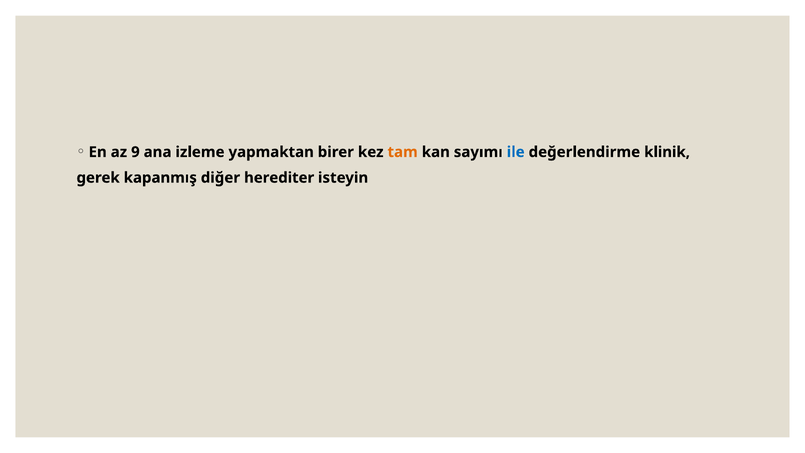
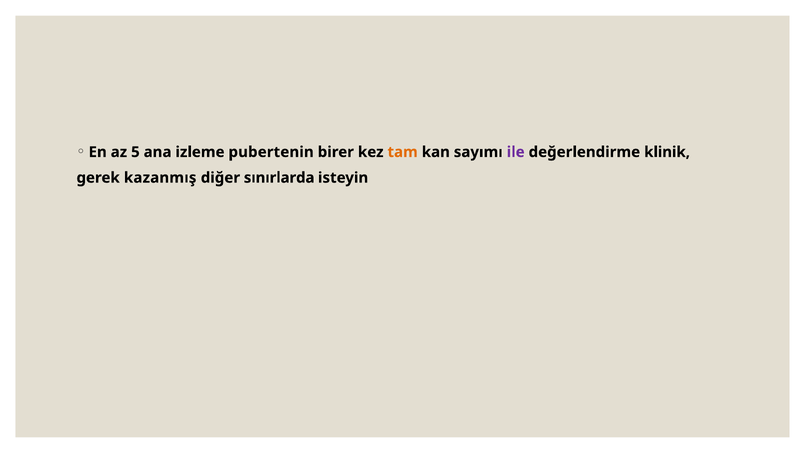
9: 9 -> 5 (135, 152)
yapmaktan: yapmaktan -> pubertenin (271, 152)
ile colour: blue -> purple (516, 152)
kapanmış: kapanmış -> kazanmış (160, 178)
herediter: herediter -> sınırlarda (279, 178)
